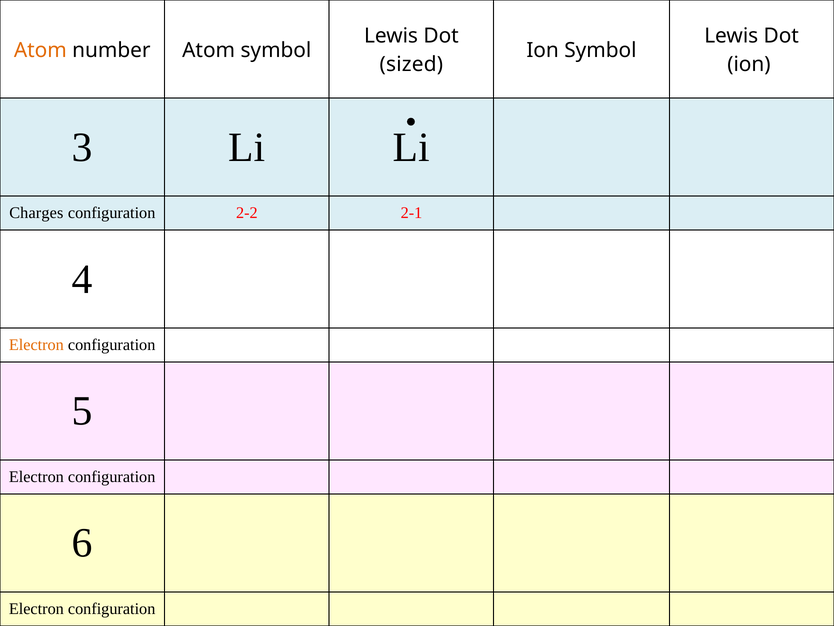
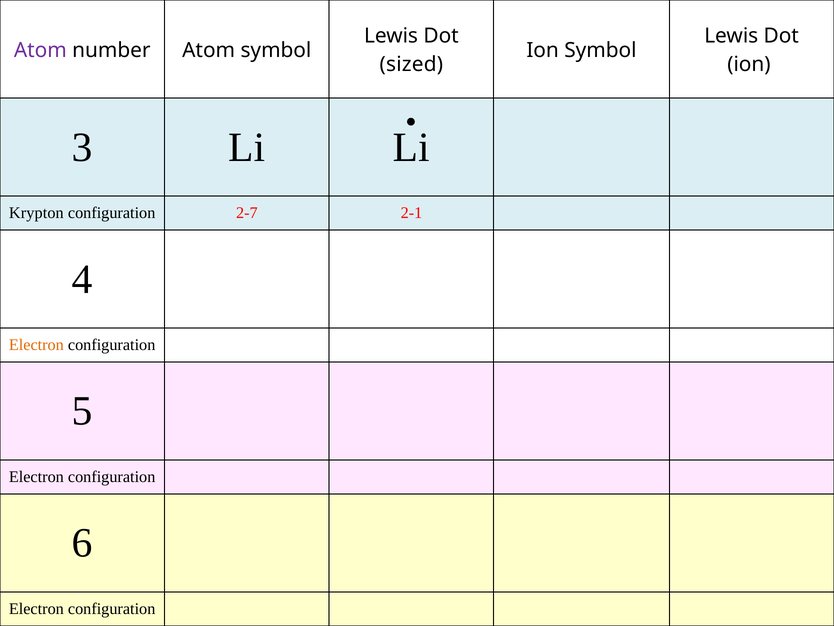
Atom colour: orange -> purple (40, 50)
Charges: Charges -> Krypton (36, 213)
2-2: 2-2 -> 2-7 (247, 213)
